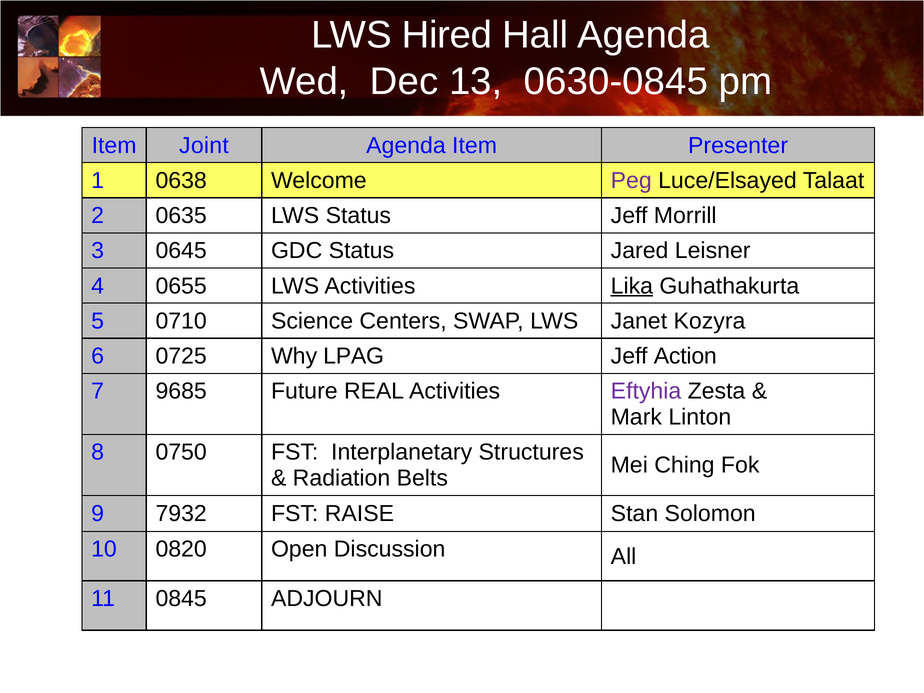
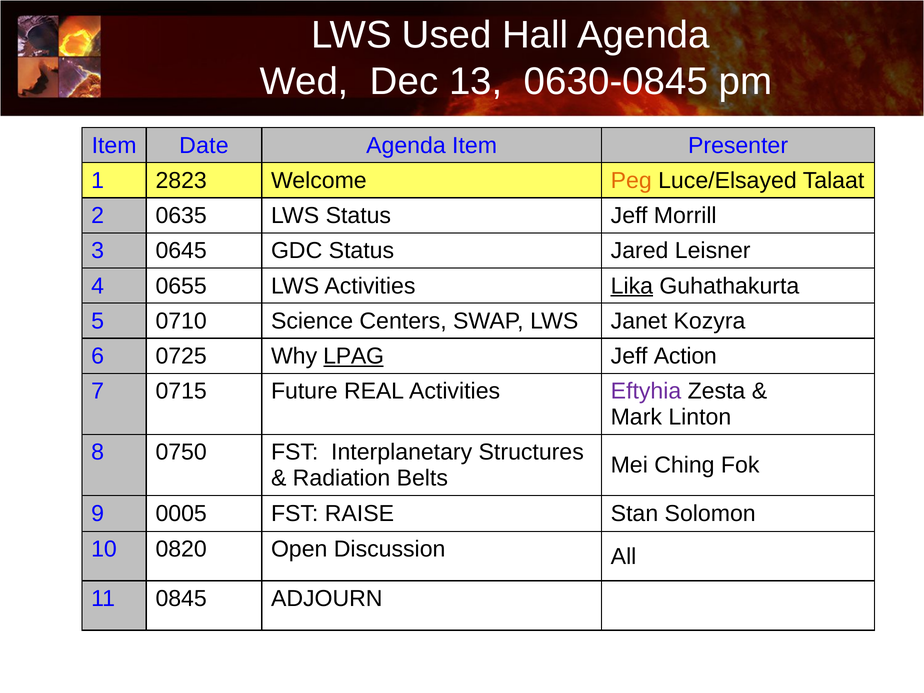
Hired: Hired -> Used (447, 35)
Joint: Joint -> Date (204, 145)
0638: 0638 -> 2823 (181, 181)
Peg colour: purple -> orange (631, 181)
LPAG underline: none -> present (354, 356)
9685: 9685 -> 0715 (181, 391)
7932: 7932 -> 0005 (181, 513)
